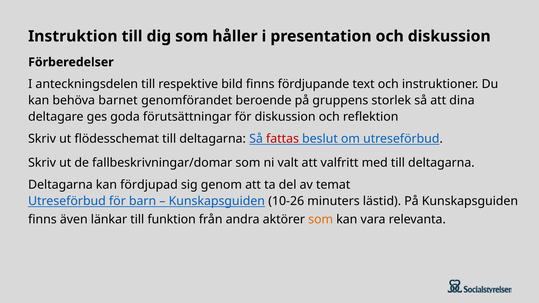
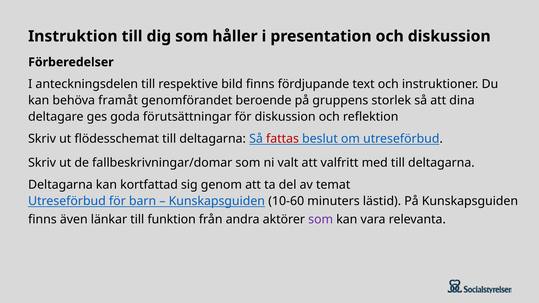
barnet: barnet -> framåt (118, 100)
fördjupad: fördjupad -> kortfattad (149, 185)
10-26: 10-26 -> 10-60 (286, 201)
som colour: orange -> purple (321, 220)
